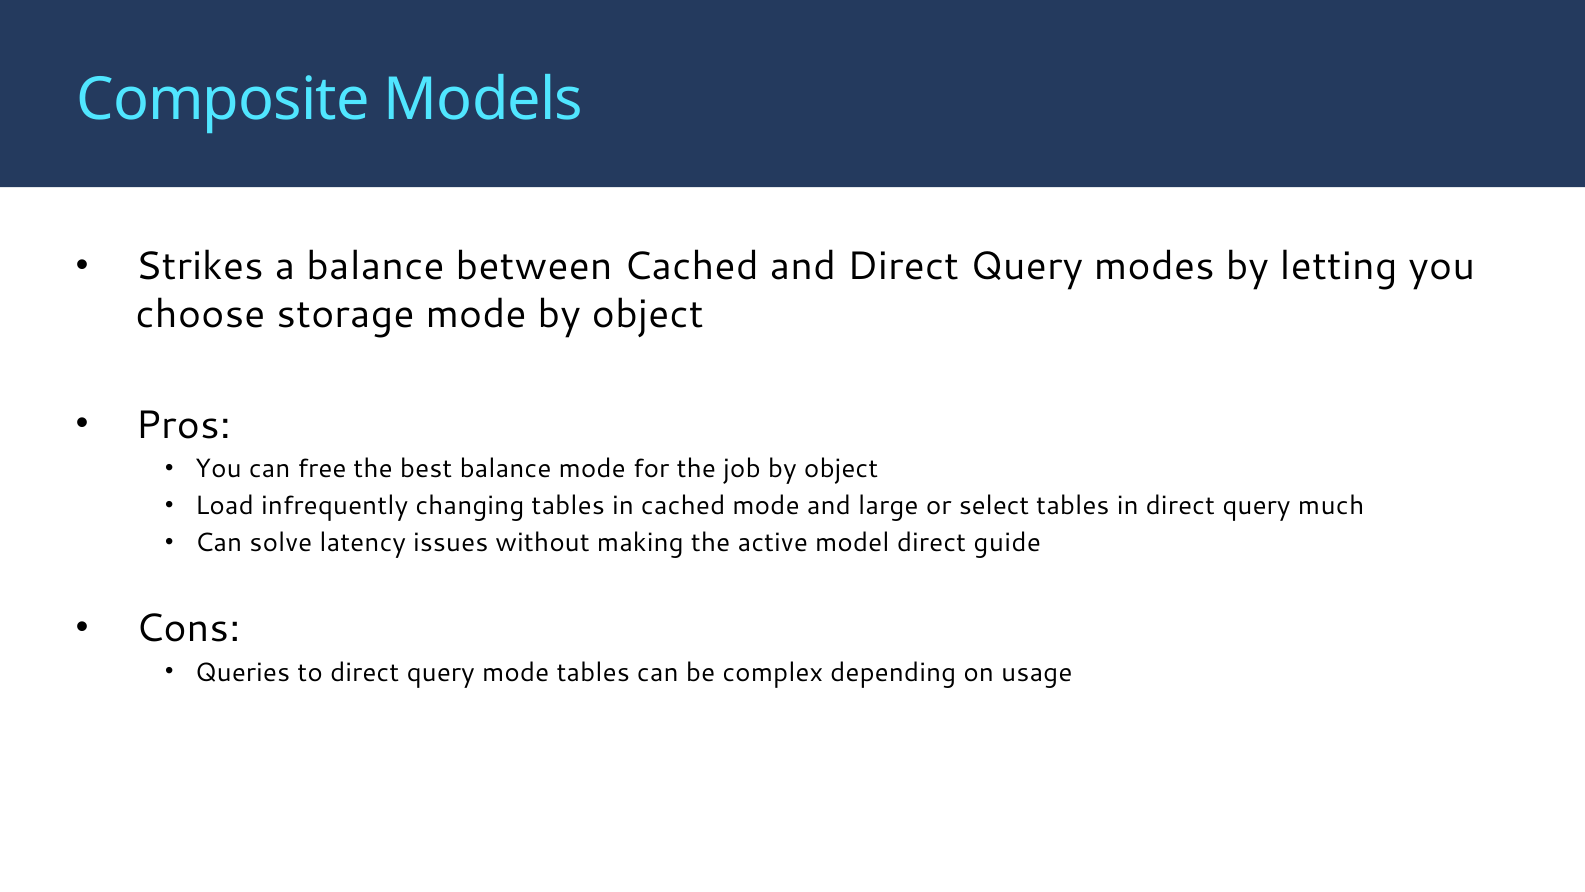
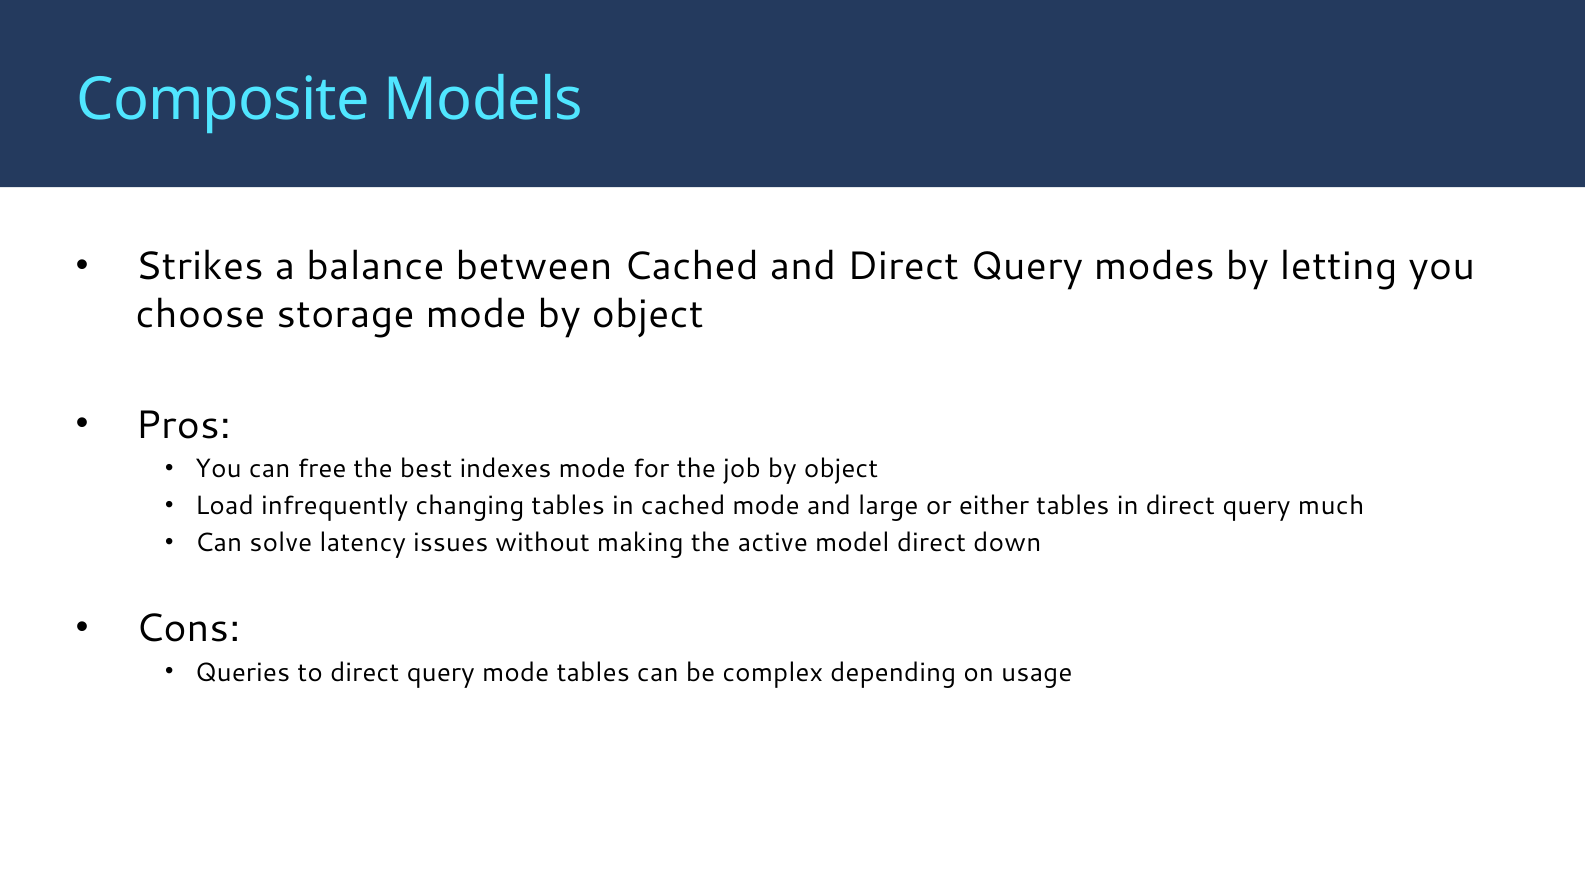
best balance: balance -> indexes (506, 469)
select: select -> either (994, 506)
guide: guide -> down (1007, 543)
